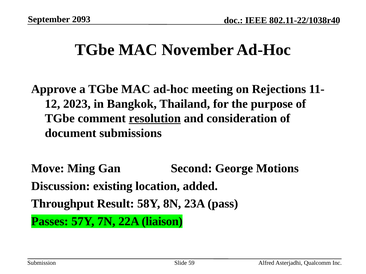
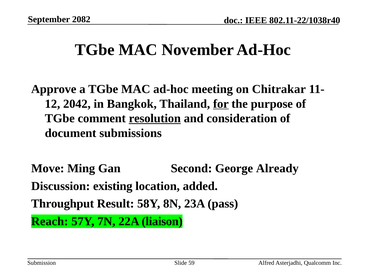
2093: 2093 -> 2082 (81, 19)
Rejections: Rejections -> Chitrakar (279, 89)
2023: 2023 -> 2042 (77, 104)
for underline: none -> present (221, 104)
Motions: Motions -> Already (277, 169)
Passes: Passes -> Reach (50, 222)
